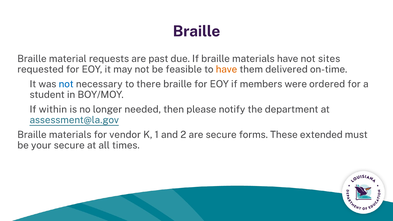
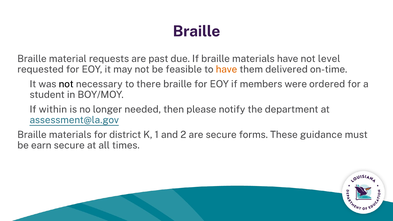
sites: sites -> level (329, 59)
not colour: blue -> black (66, 84)
vendor: vendor -> district (125, 135)
extended: extended -> guidance (321, 135)
your: your -> earn (41, 145)
